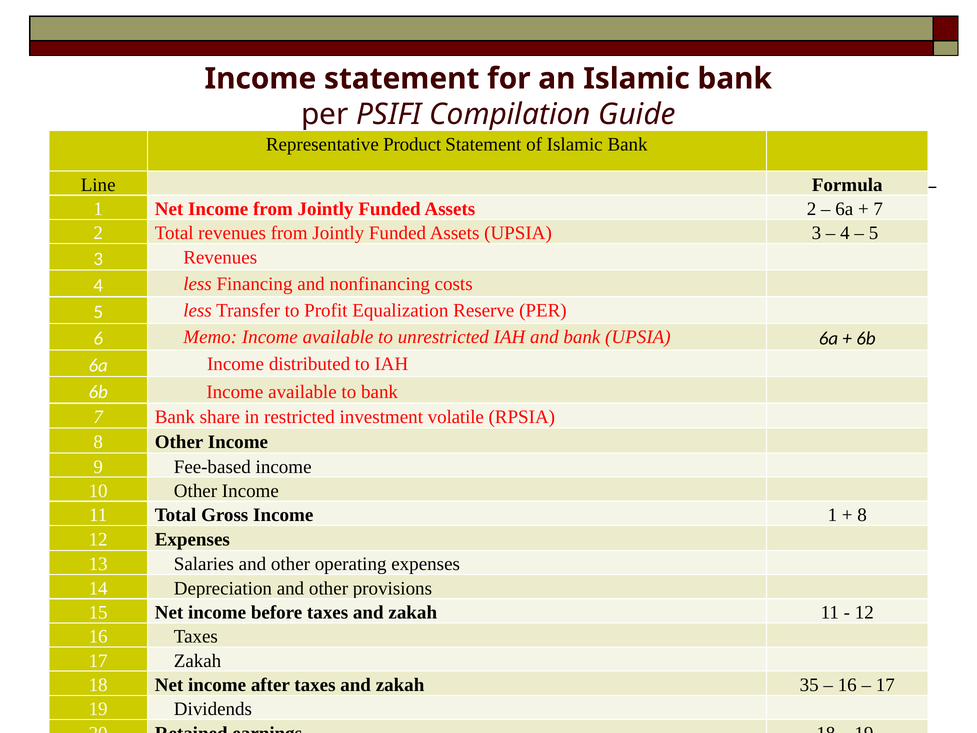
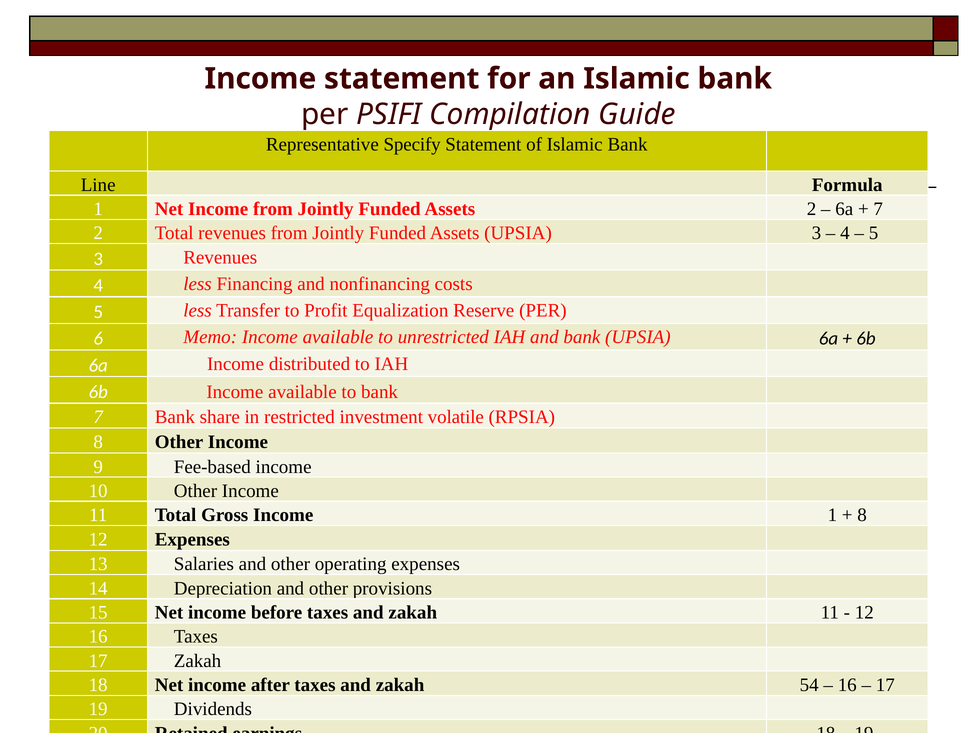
Product: Product -> Specify (412, 144)
35: 35 -> 54 (809, 685)
